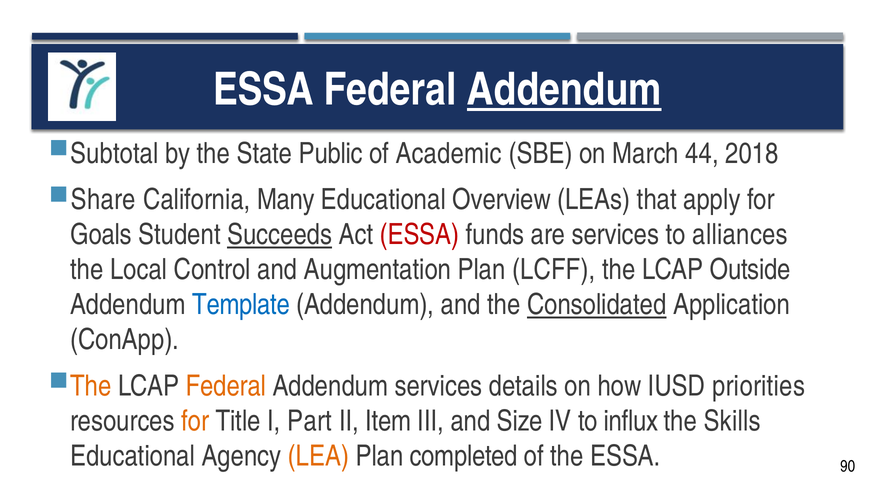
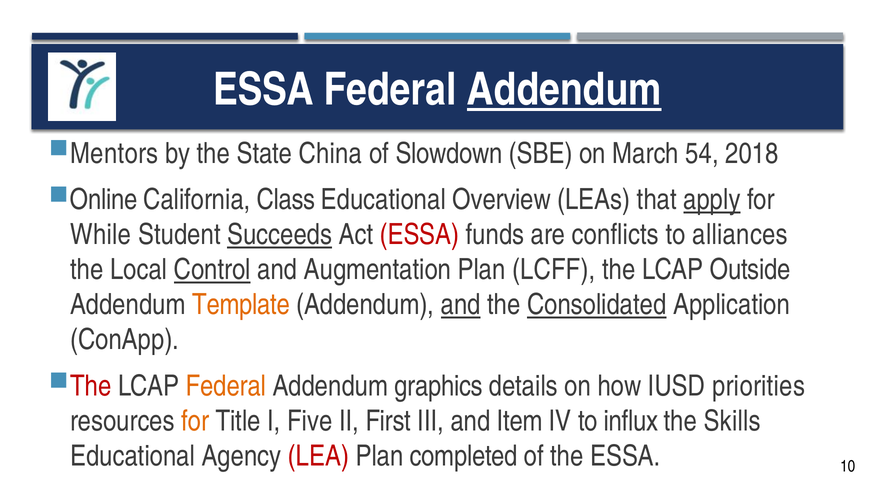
Subtotal: Subtotal -> Mentors (114, 154)
Public: Public -> China (331, 154)
Academic: Academic -> Slowdown (449, 154)
44: 44 -> 54 (702, 154)
Share: Share -> Online (104, 200)
Many: Many -> Class (286, 200)
apply underline: none -> present (712, 200)
Goals: Goals -> While (101, 235)
are services: services -> conflicts (615, 235)
Control underline: none -> present (212, 270)
Template colour: blue -> orange (241, 305)
and underline: none -> present (461, 305)
The colour: orange -> red (91, 386)
Addendum services: services -> graphics (439, 386)
Part: Part -> Five (310, 421)
Item: Item -> First (388, 421)
Size: Size -> Item (520, 421)
LEA colour: orange -> red (318, 456)
90: 90 -> 10 (848, 467)
